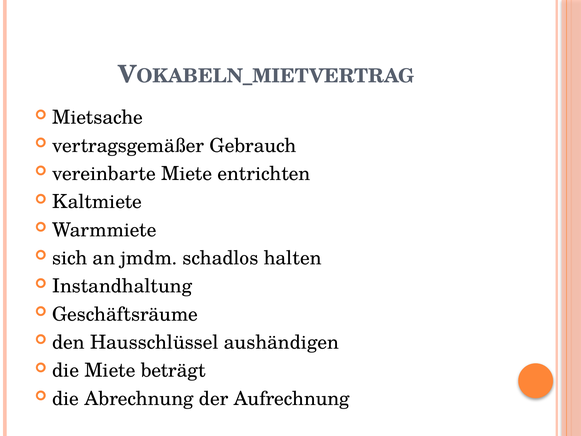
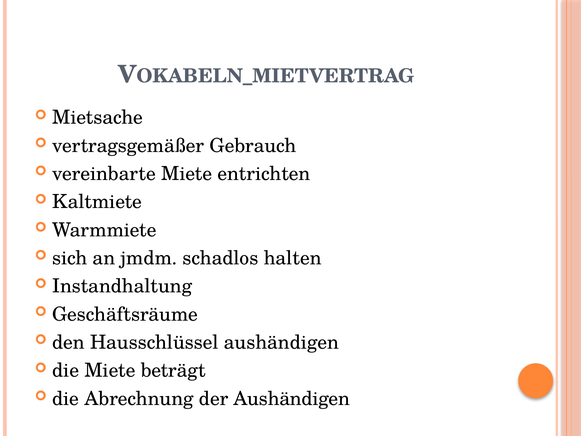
der Aufrechnung: Aufrechnung -> Aushändigen (292, 398)
